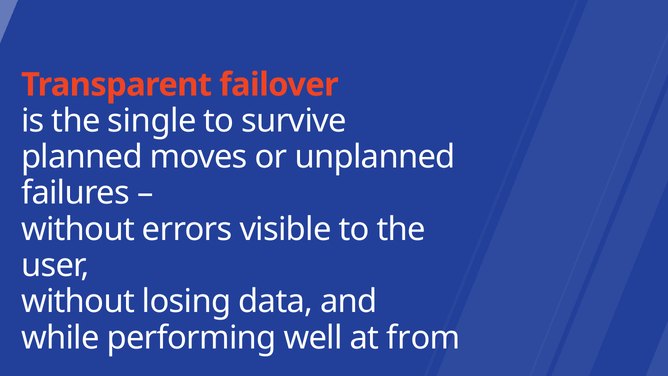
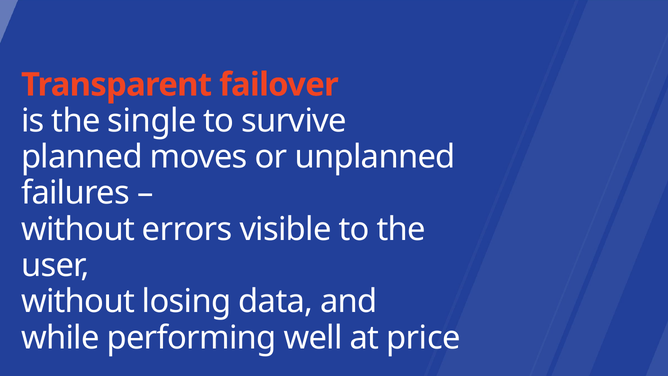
from: from -> price (423, 338)
